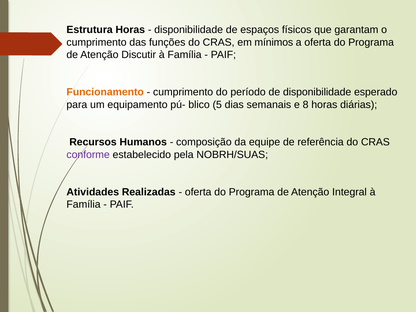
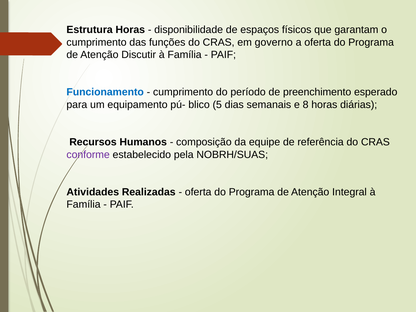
mínimos: mínimos -> governo (274, 42)
Funcionamento colour: orange -> blue (105, 92)
de disponibilidade: disponibilidade -> preenchimento (317, 92)
